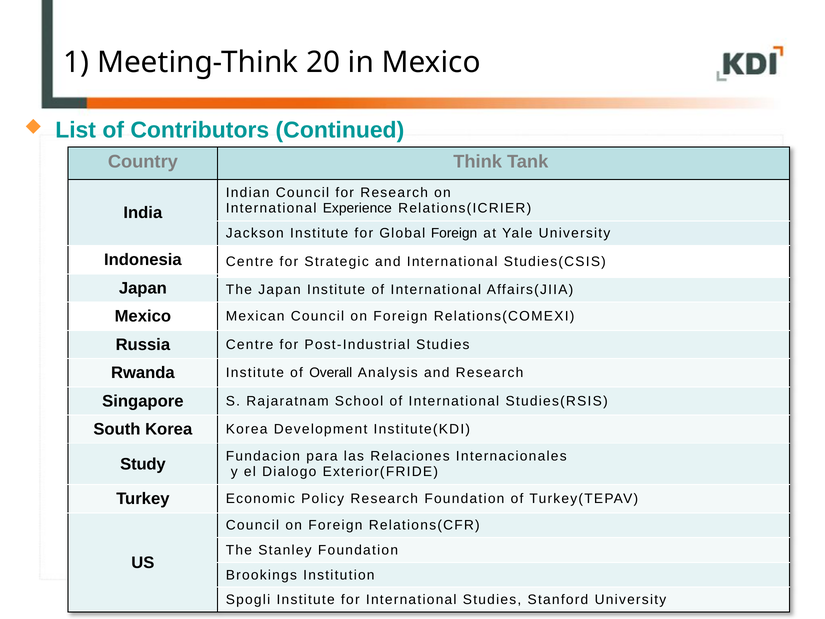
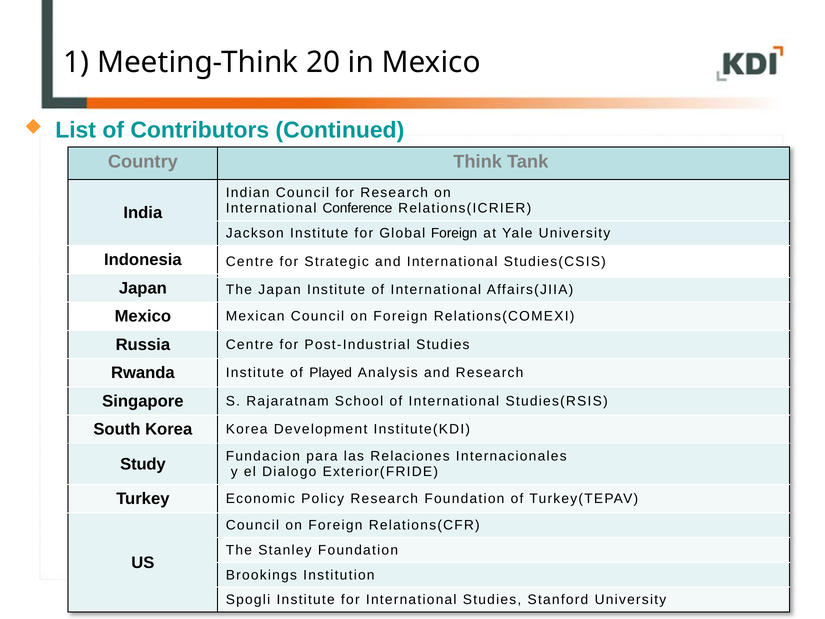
Experience: Experience -> Conference (357, 208)
Overall: Overall -> Played (331, 373)
